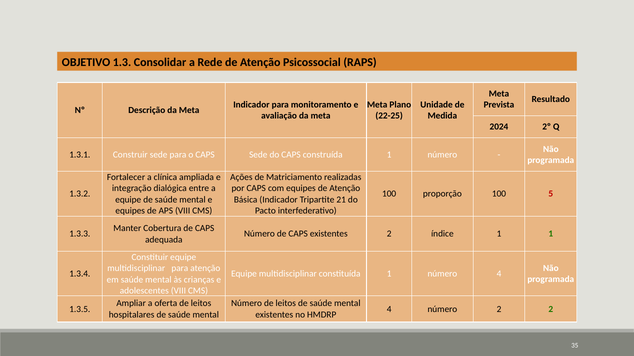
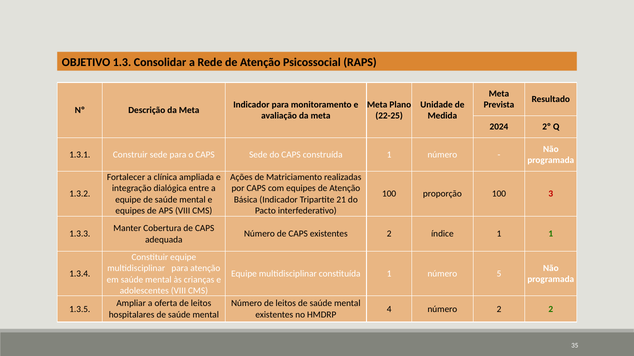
5: 5 -> 3 (551, 194)
número 4: 4 -> 5 (499, 274)
